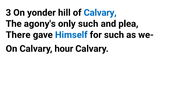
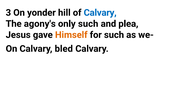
There: There -> Jesus (18, 35)
Himself colour: blue -> orange (71, 35)
hour: hour -> bled (64, 49)
